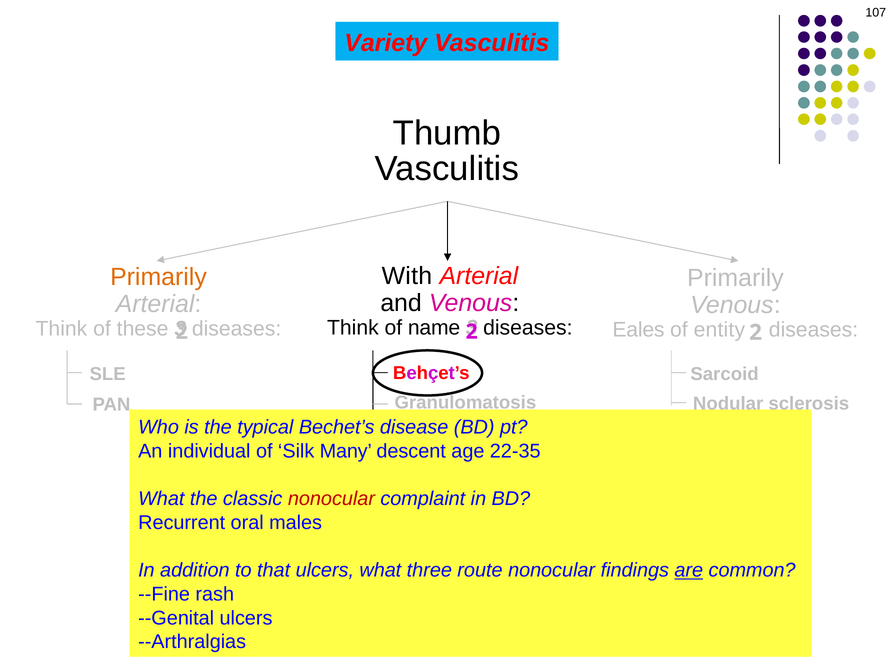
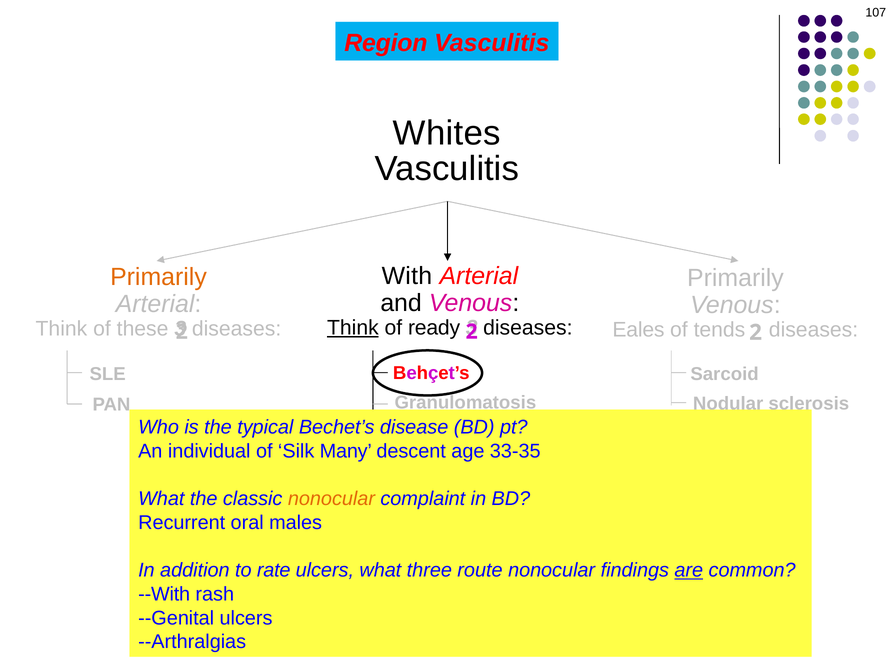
Variety: Variety -> Region (386, 43)
Thumb: Thumb -> Whites (447, 133)
Think underline: none -> present (353, 328)
name: name -> ready (434, 328)
entity: entity -> tends (719, 330)
22-35: 22-35 -> 33-35 (515, 451)
nonocular colour: red -> orange (331, 499)
that: that -> rate (274, 571)
--Fine: --Fine -> --With (164, 594)
